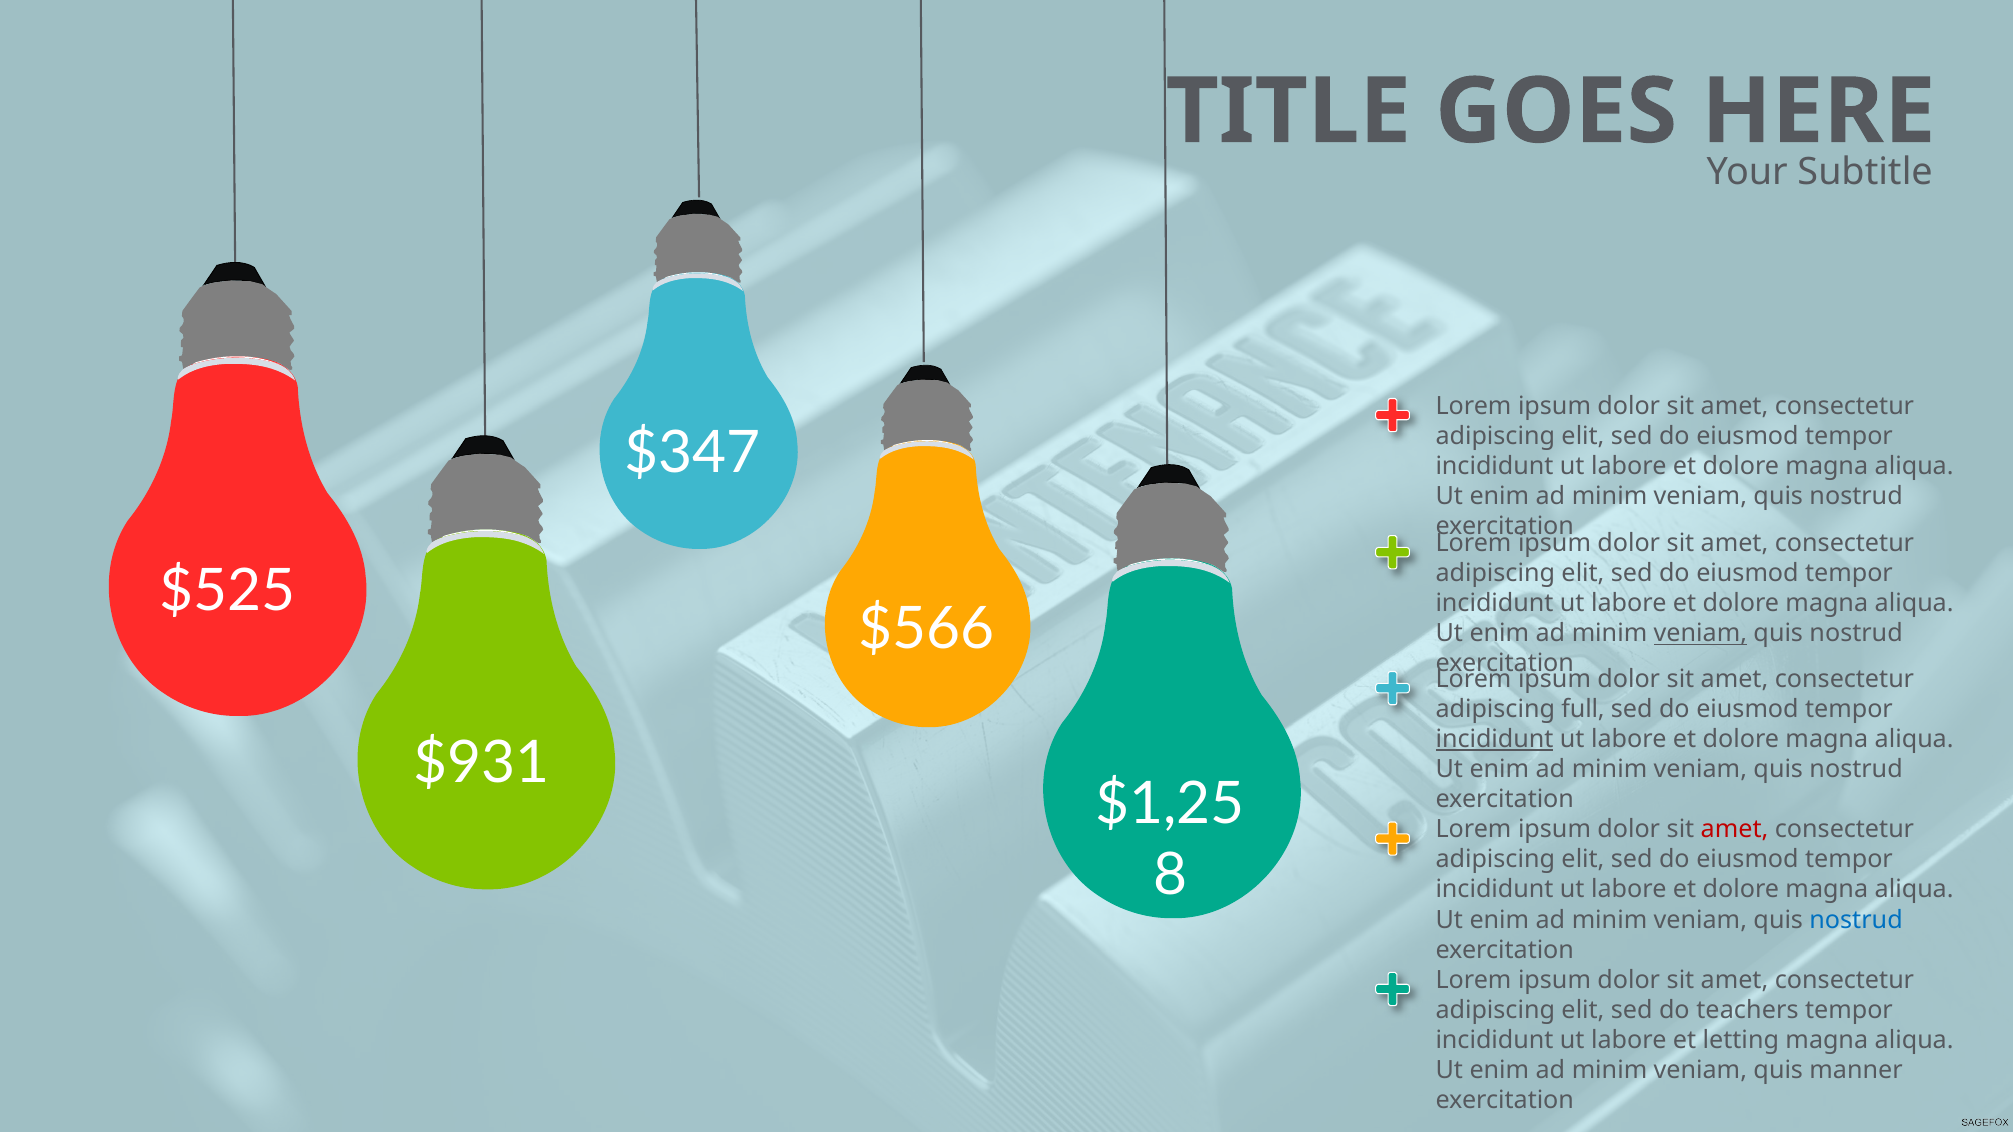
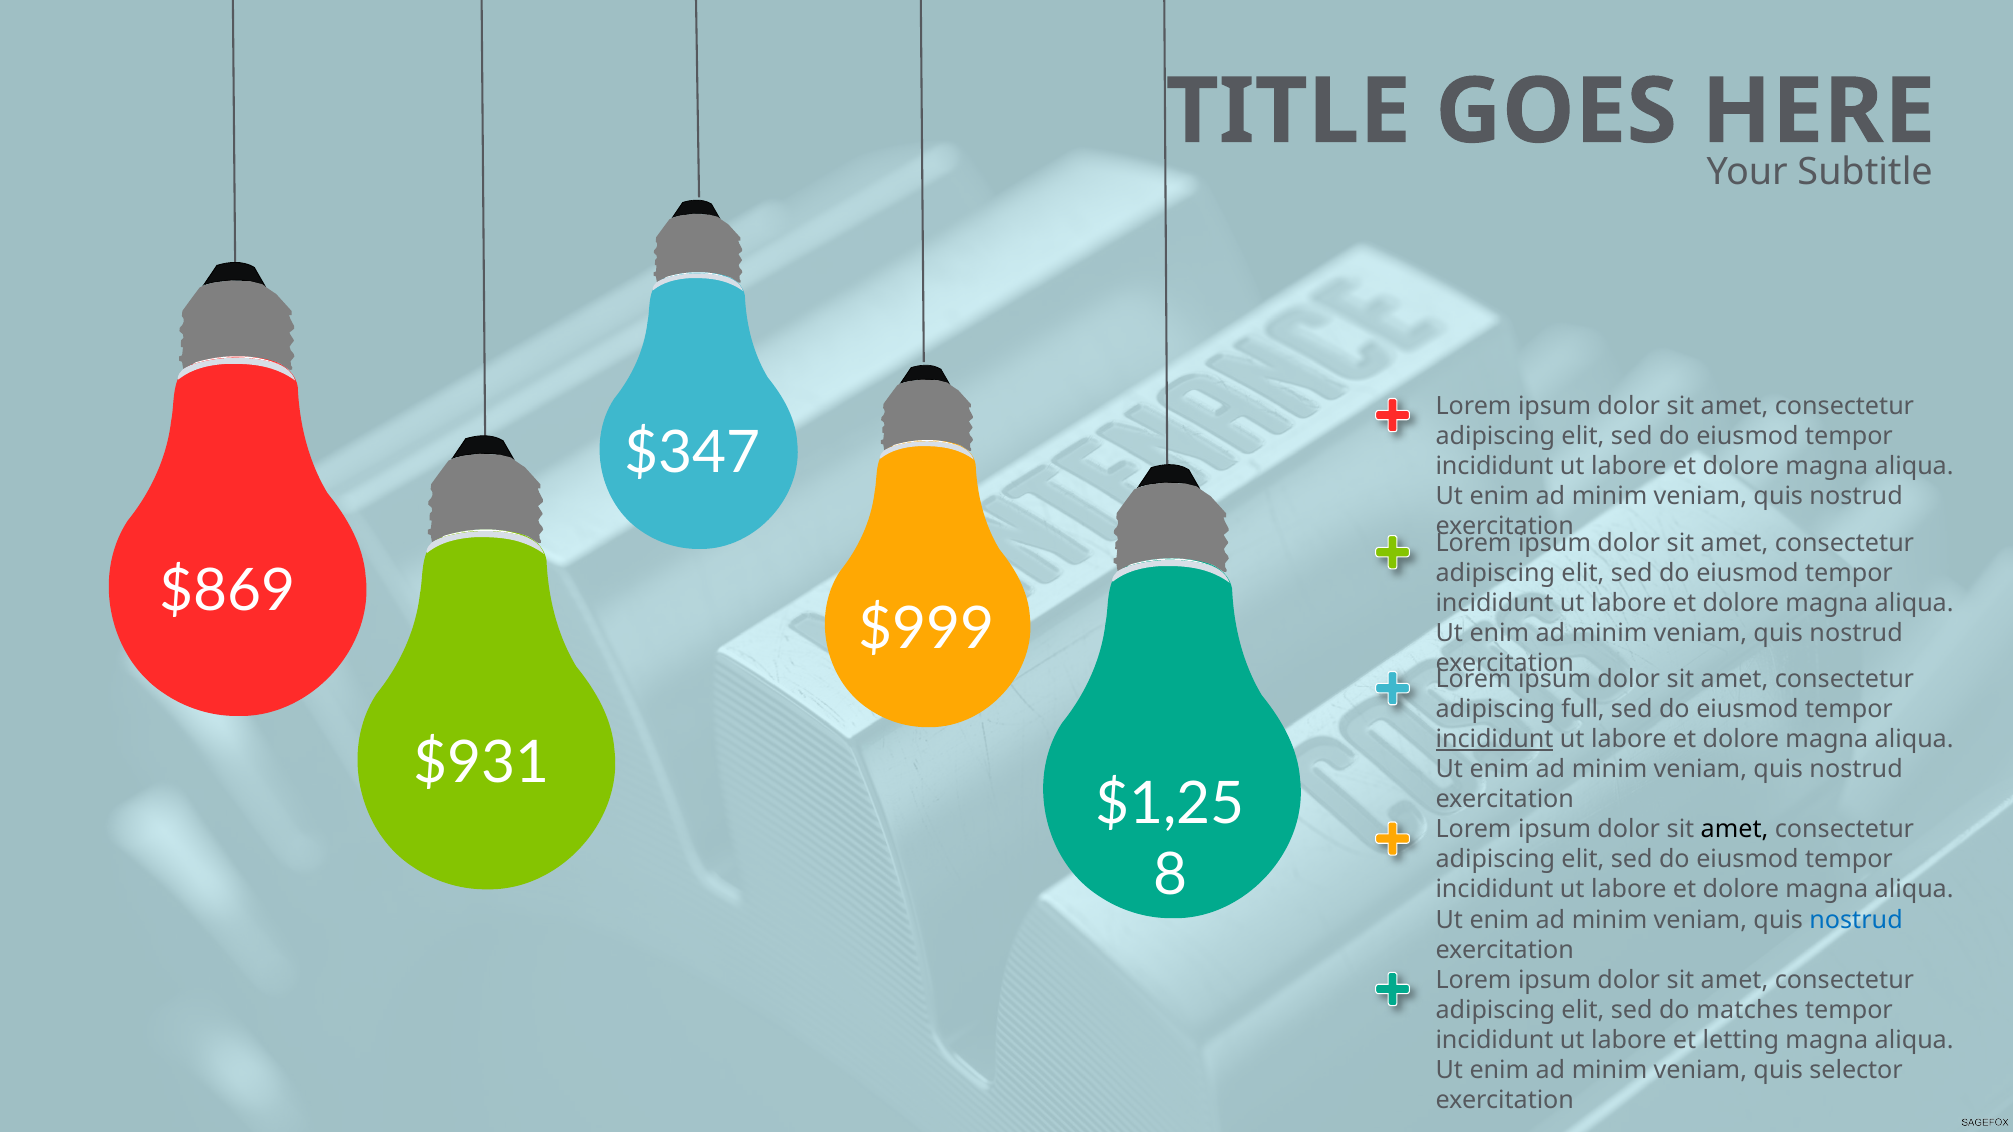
$525: $525 -> $869 (228, 591)
$566: $566 -> $999 (926, 629)
veniam underline: present -> none (1700, 634)
amet colour: red -> black (1735, 830)
teachers: teachers -> matches (1747, 1010)
manner: manner -> selector (1856, 1071)
